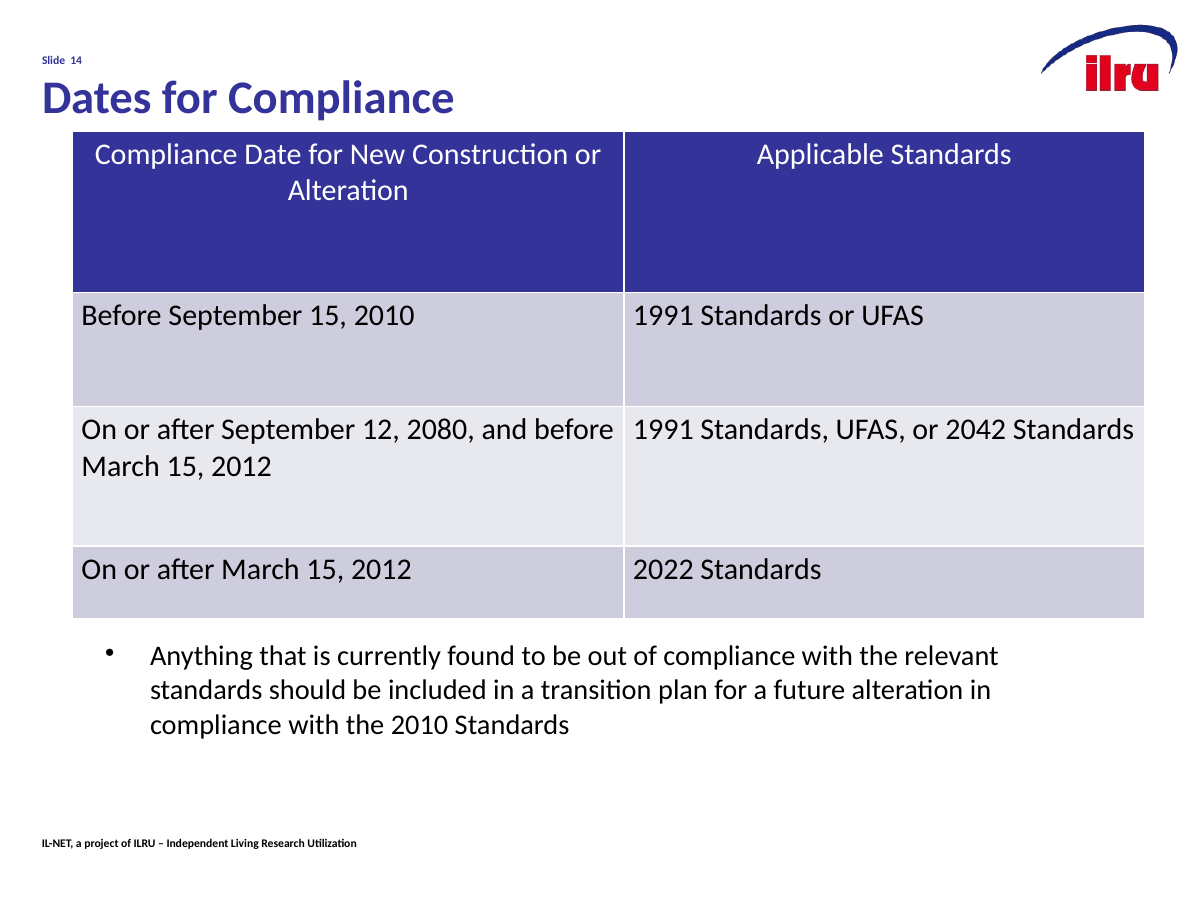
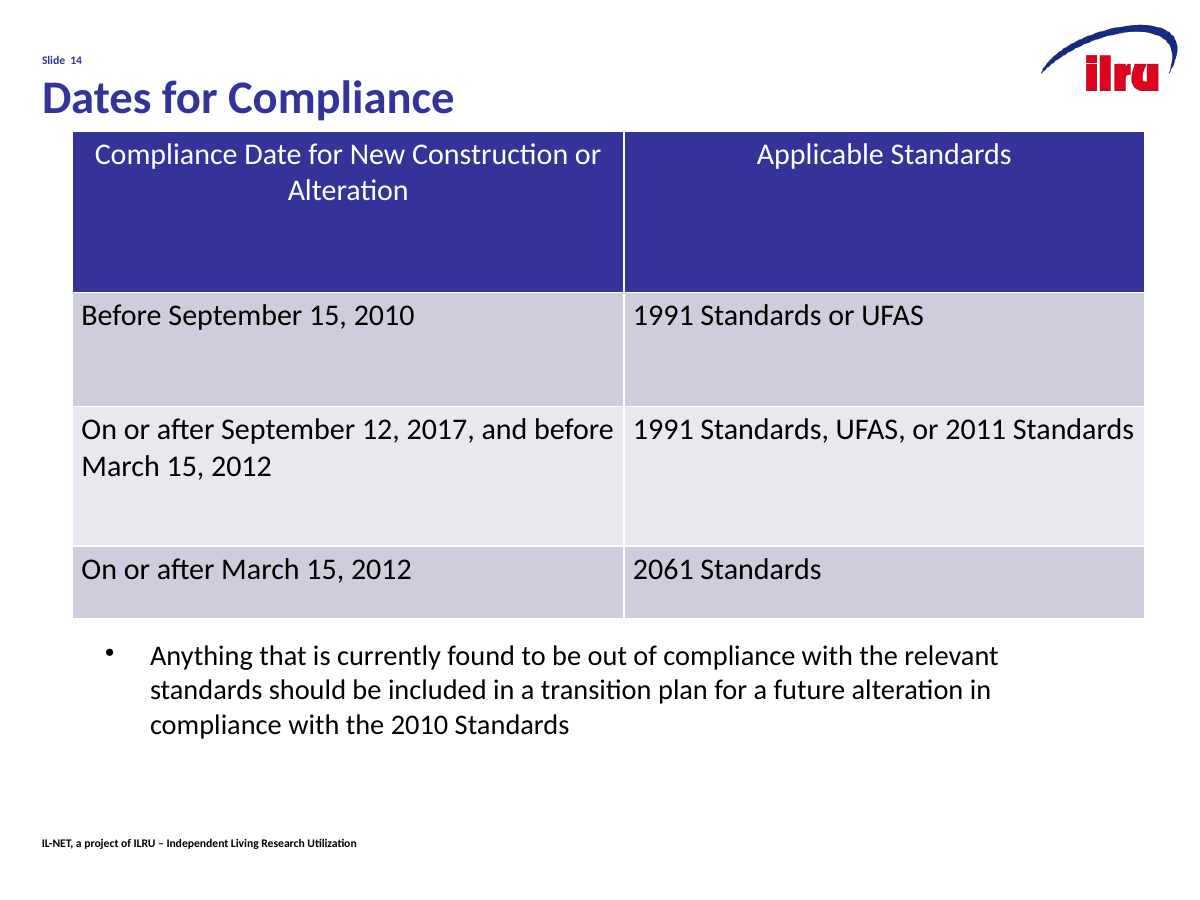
2080: 2080 -> 2017 (441, 430)
2042: 2042 -> 2011 (976, 430)
2022: 2022 -> 2061 (663, 569)
